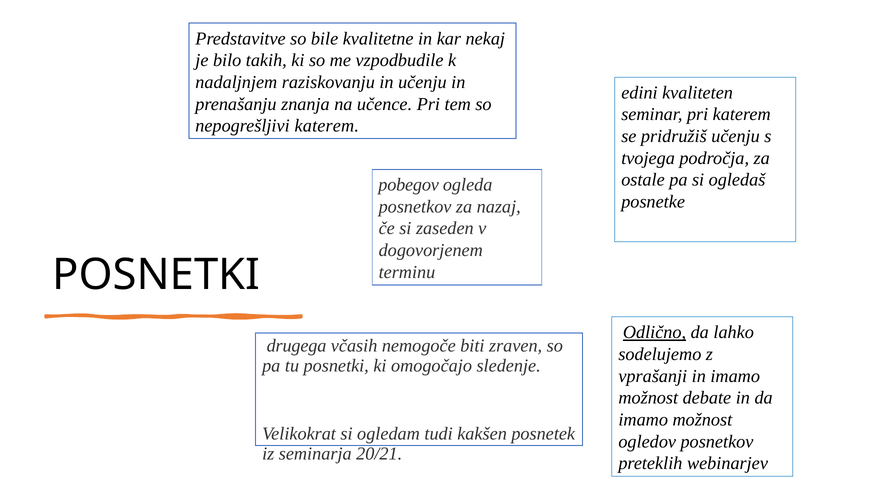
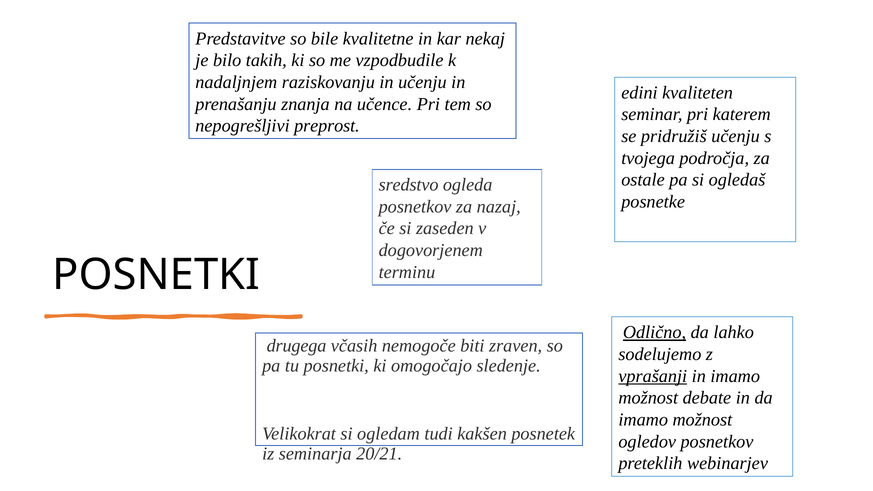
nepogrešljivi katerem: katerem -> preprost (327, 126)
pobegov: pobegov -> sredstvo (409, 185)
vprašanji underline: none -> present (653, 376)
